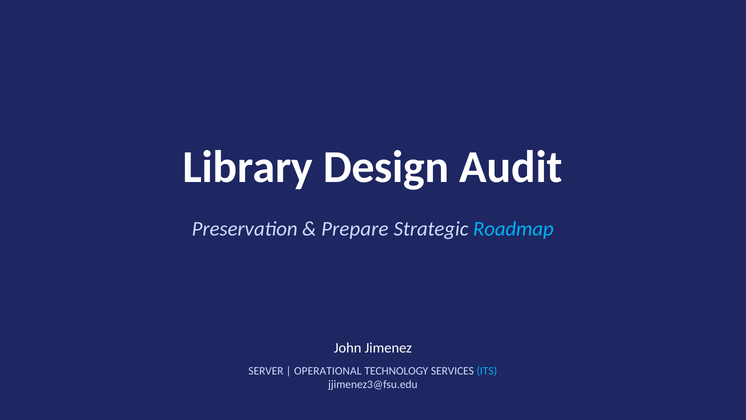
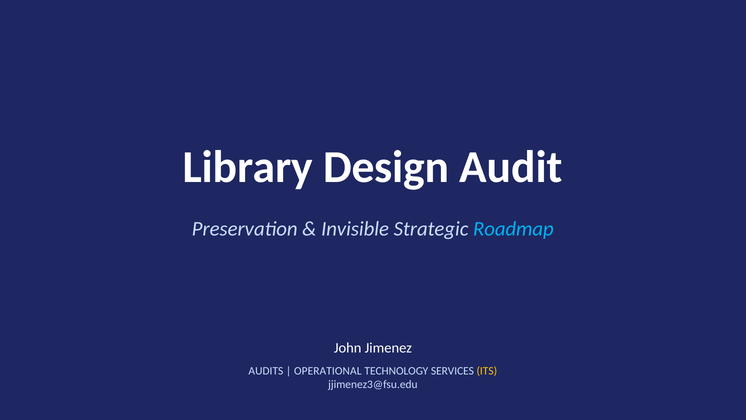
Prepare: Prepare -> Invisible (355, 229)
SERVER: SERVER -> AUDITS (266, 371)
ITS colour: light blue -> yellow (487, 371)
